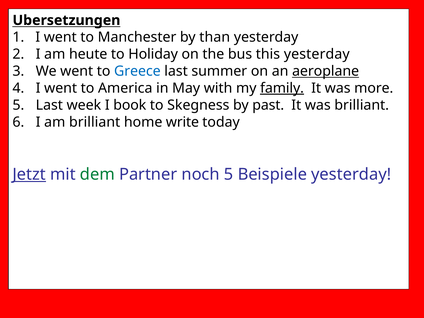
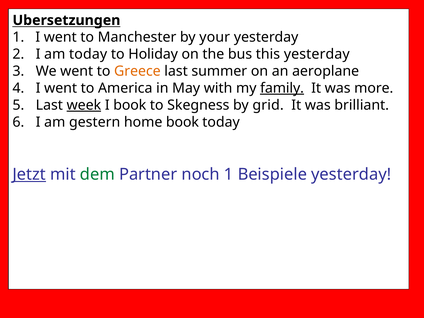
than: than -> your (215, 37)
am heute: heute -> today (88, 54)
Greece colour: blue -> orange (137, 71)
aeroplane underline: present -> none (326, 71)
week underline: none -> present (84, 105)
past: past -> grid (268, 105)
am brilliant: brilliant -> gestern (95, 122)
home write: write -> book (182, 122)
noch 5: 5 -> 1 (229, 175)
